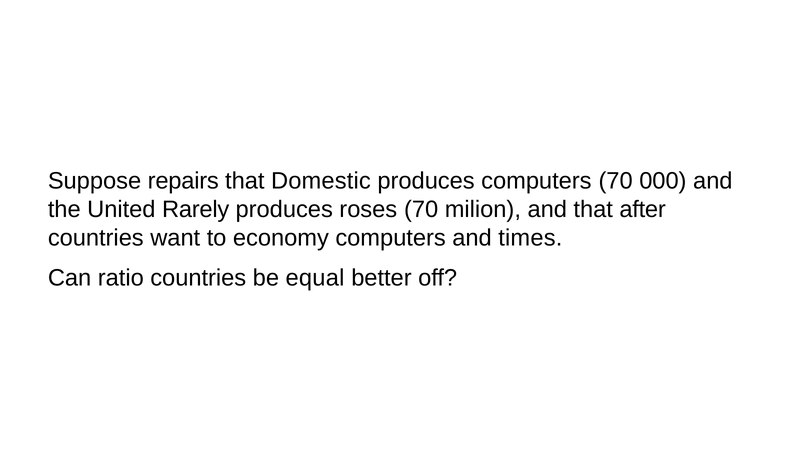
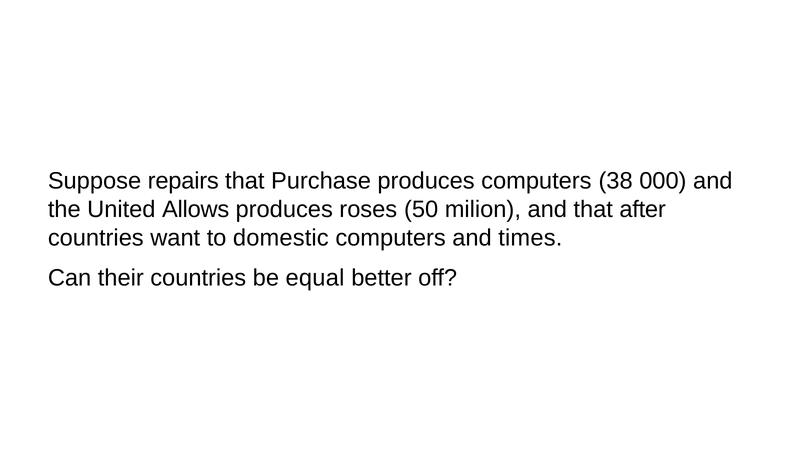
Domestic: Domestic -> Purchase (321, 181)
computers 70: 70 -> 38 (616, 181)
Rarely: Rarely -> Allows (196, 209)
roses 70: 70 -> 50 (421, 209)
economy: economy -> domestic (281, 238)
ratio: ratio -> their (121, 278)
